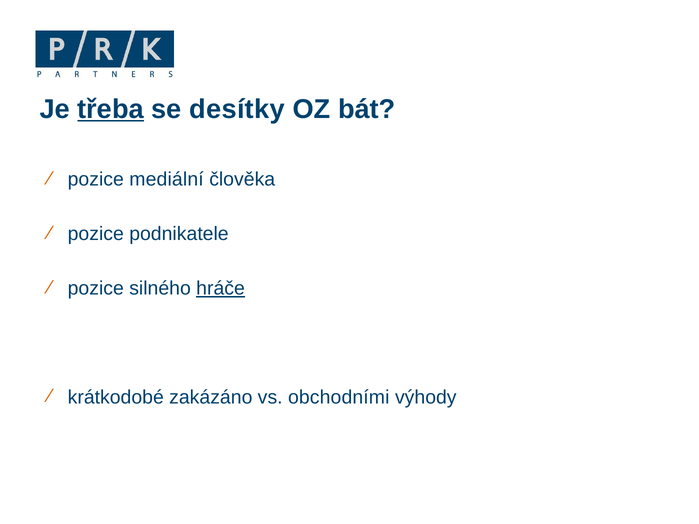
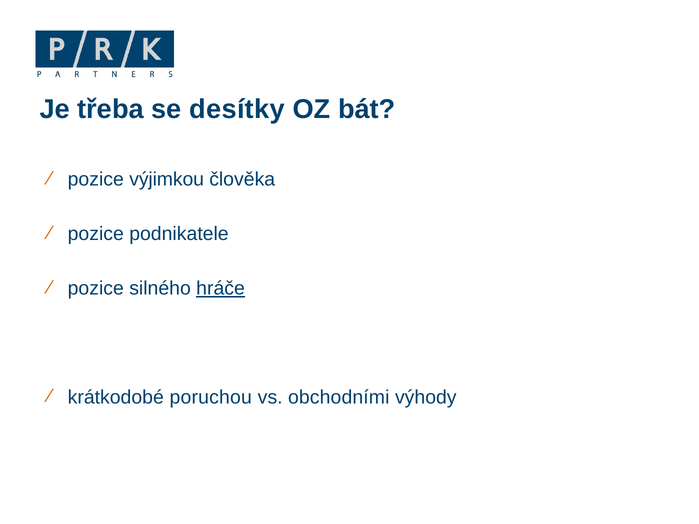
třeba underline: present -> none (111, 109)
mediální: mediální -> výjimkou (167, 180)
zakázáno: zakázáno -> poruchou (211, 397)
